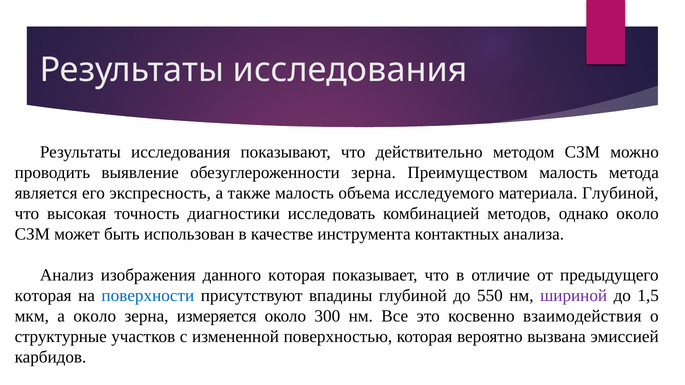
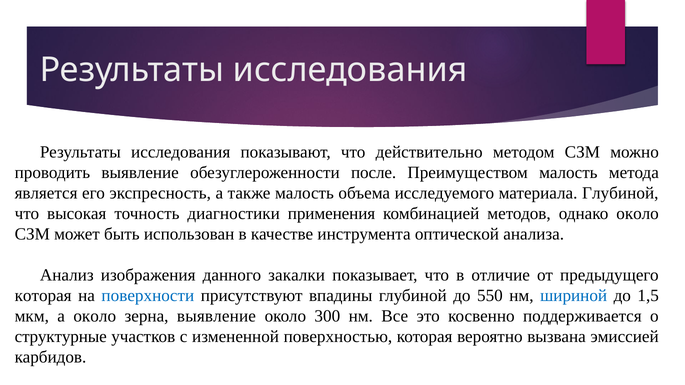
обезуглероженности зерна: зерна -> после (374, 173)
исследовать: исследовать -> применения (332, 214)
контактных: контактных -> оптической (457, 234)
данного которая: которая -> закалки (297, 275)
шириной colour: purple -> blue (574, 296)
зерна измеряется: измеряется -> выявление (216, 316)
взаимодействия: взаимодействия -> поддерживается (582, 316)
